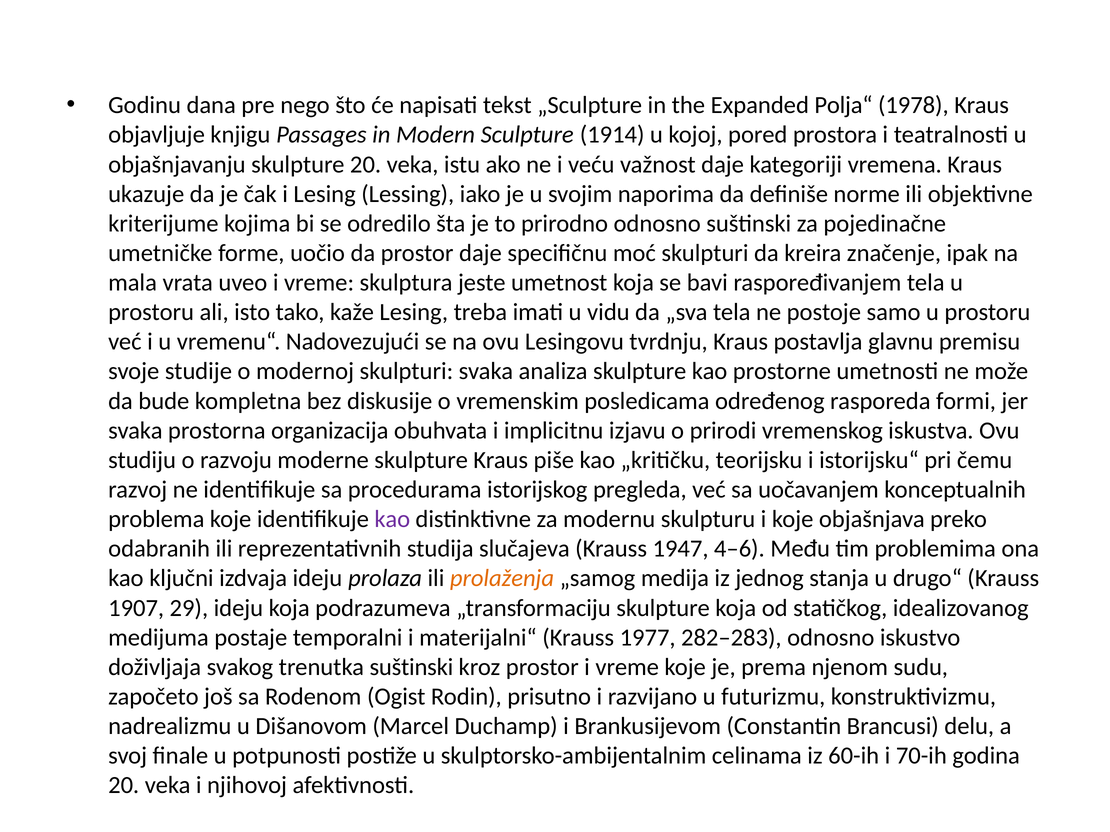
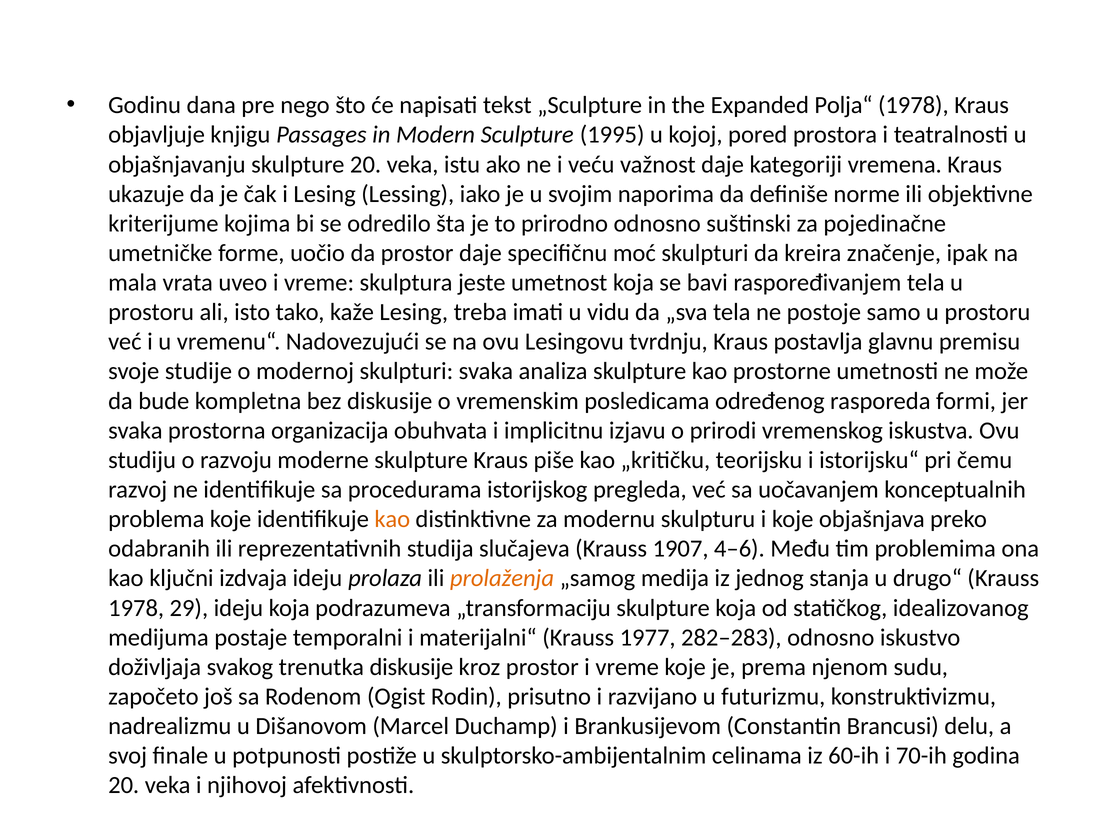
1914: 1914 -> 1995 (612, 135)
kao colour: purple -> orange (392, 520)
1947: 1947 -> 1907 (681, 549)
1907: 1907 -> 1978 (136, 608)
trenutka suštinski: suštinski -> diskusije (411, 667)
